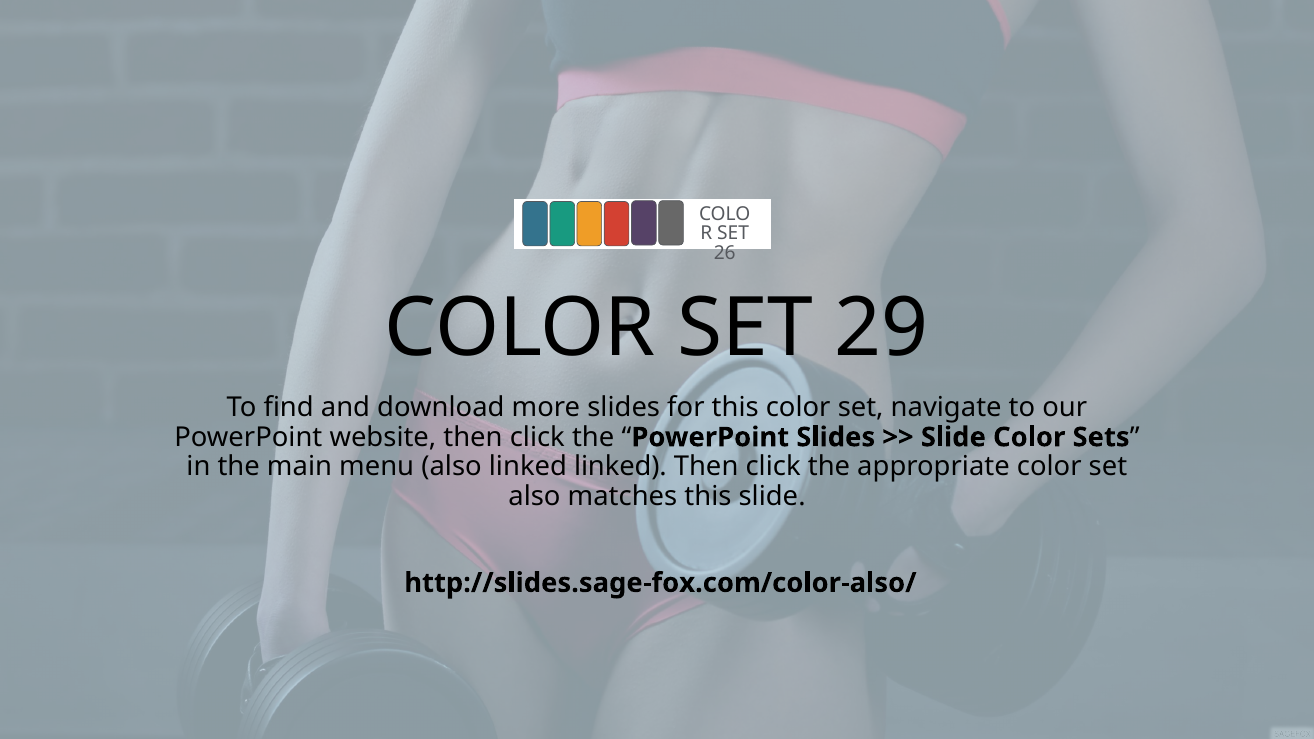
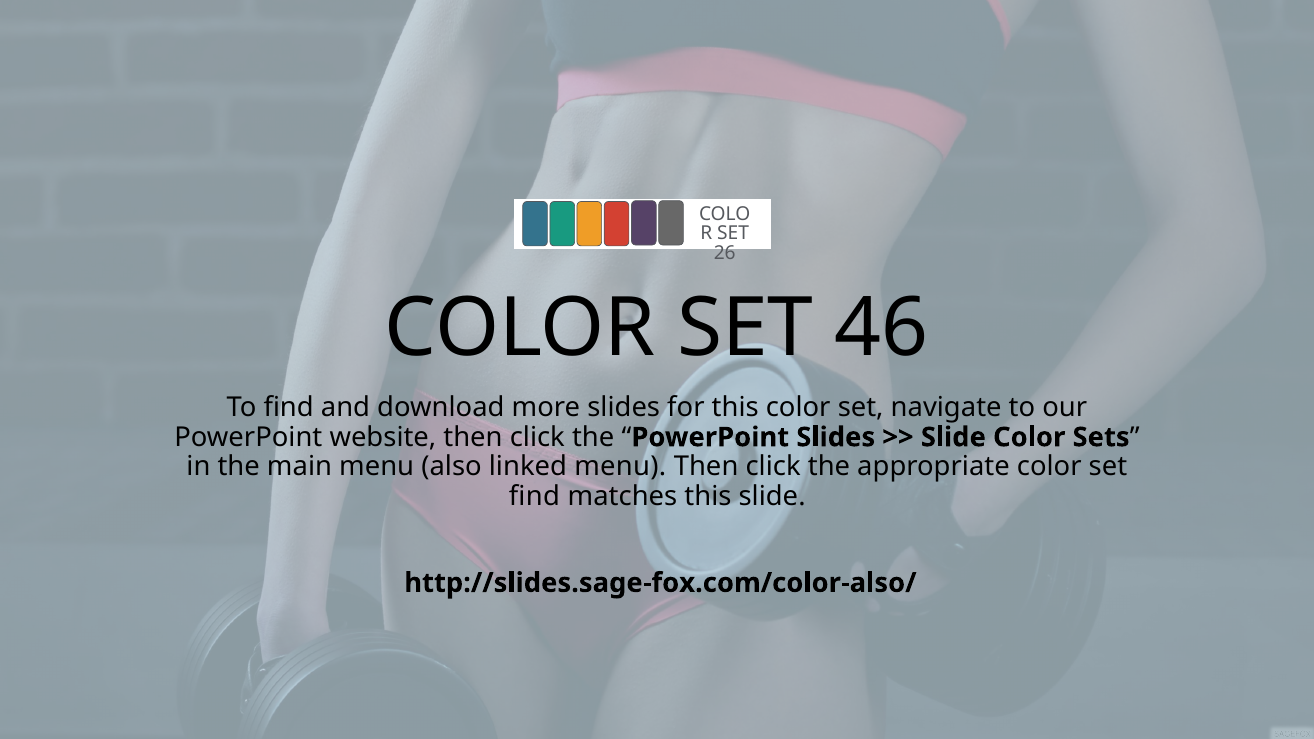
29: 29 -> 46 (882, 328)
linked linked: linked -> menu (620, 467)
also: also -> find (534, 496)
